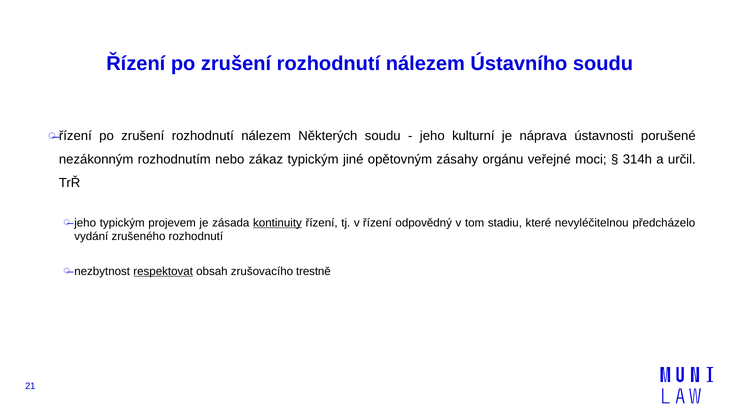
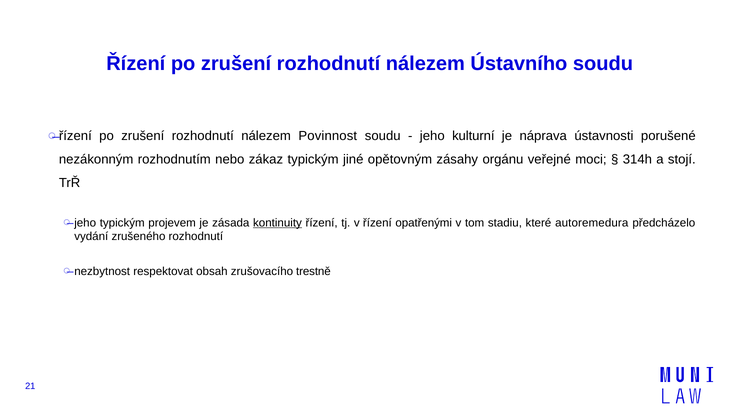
Některých: Některých -> Povinnost (328, 136)
určil: určil -> stojí (682, 160)
odpovědný: odpovědný -> opatřenými (424, 223)
nevyléčitelnou: nevyléčitelnou -> autoremedura (592, 223)
respektovat underline: present -> none (163, 271)
